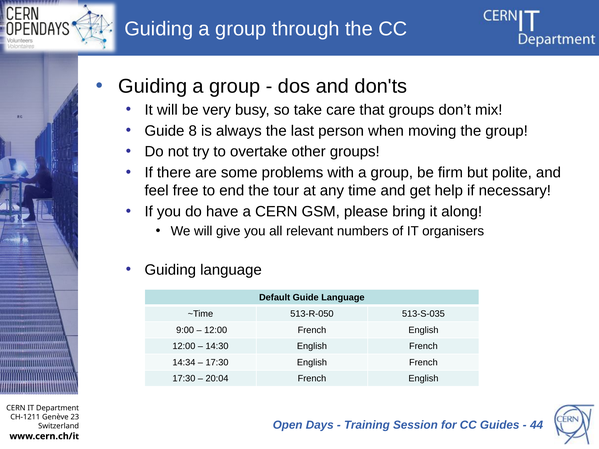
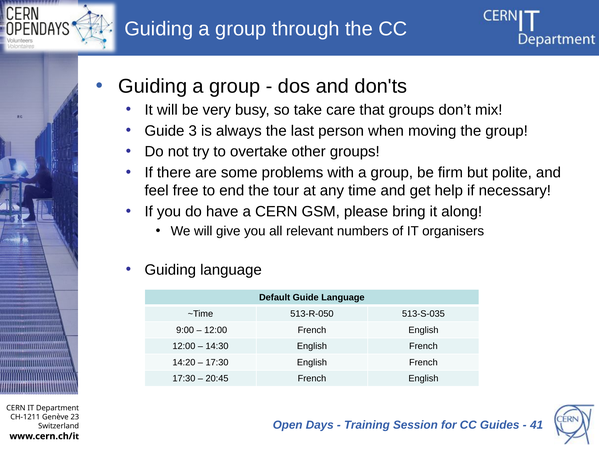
8: 8 -> 3 (193, 131)
14:34: 14:34 -> 14:20 (184, 363)
20:04: 20:04 -> 20:45 (217, 379)
44: 44 -> 41 (537, 425)
